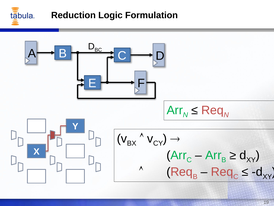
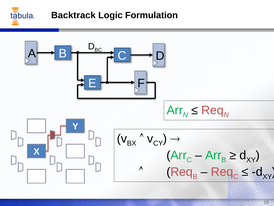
Reduction: Reduction -> Backtrack (73, 15)
